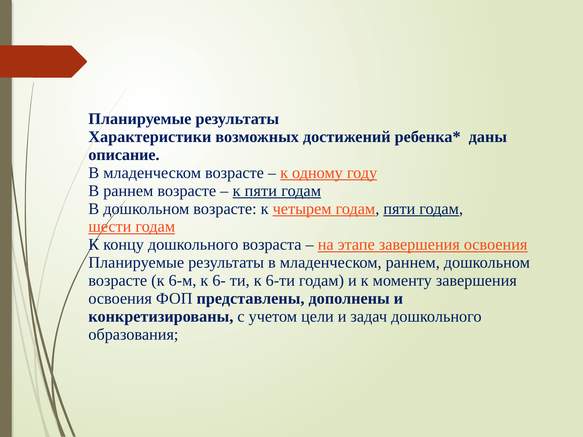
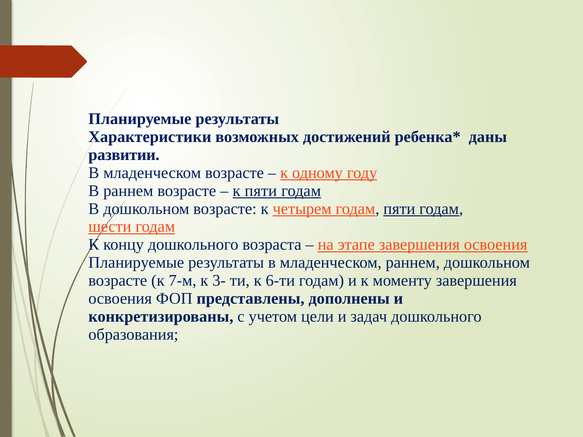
описание: описание -> развитии (124, 155)
6-м: 6-м -> 7-м (183, 281)
6-: 6- -> 3- (219, 281)
